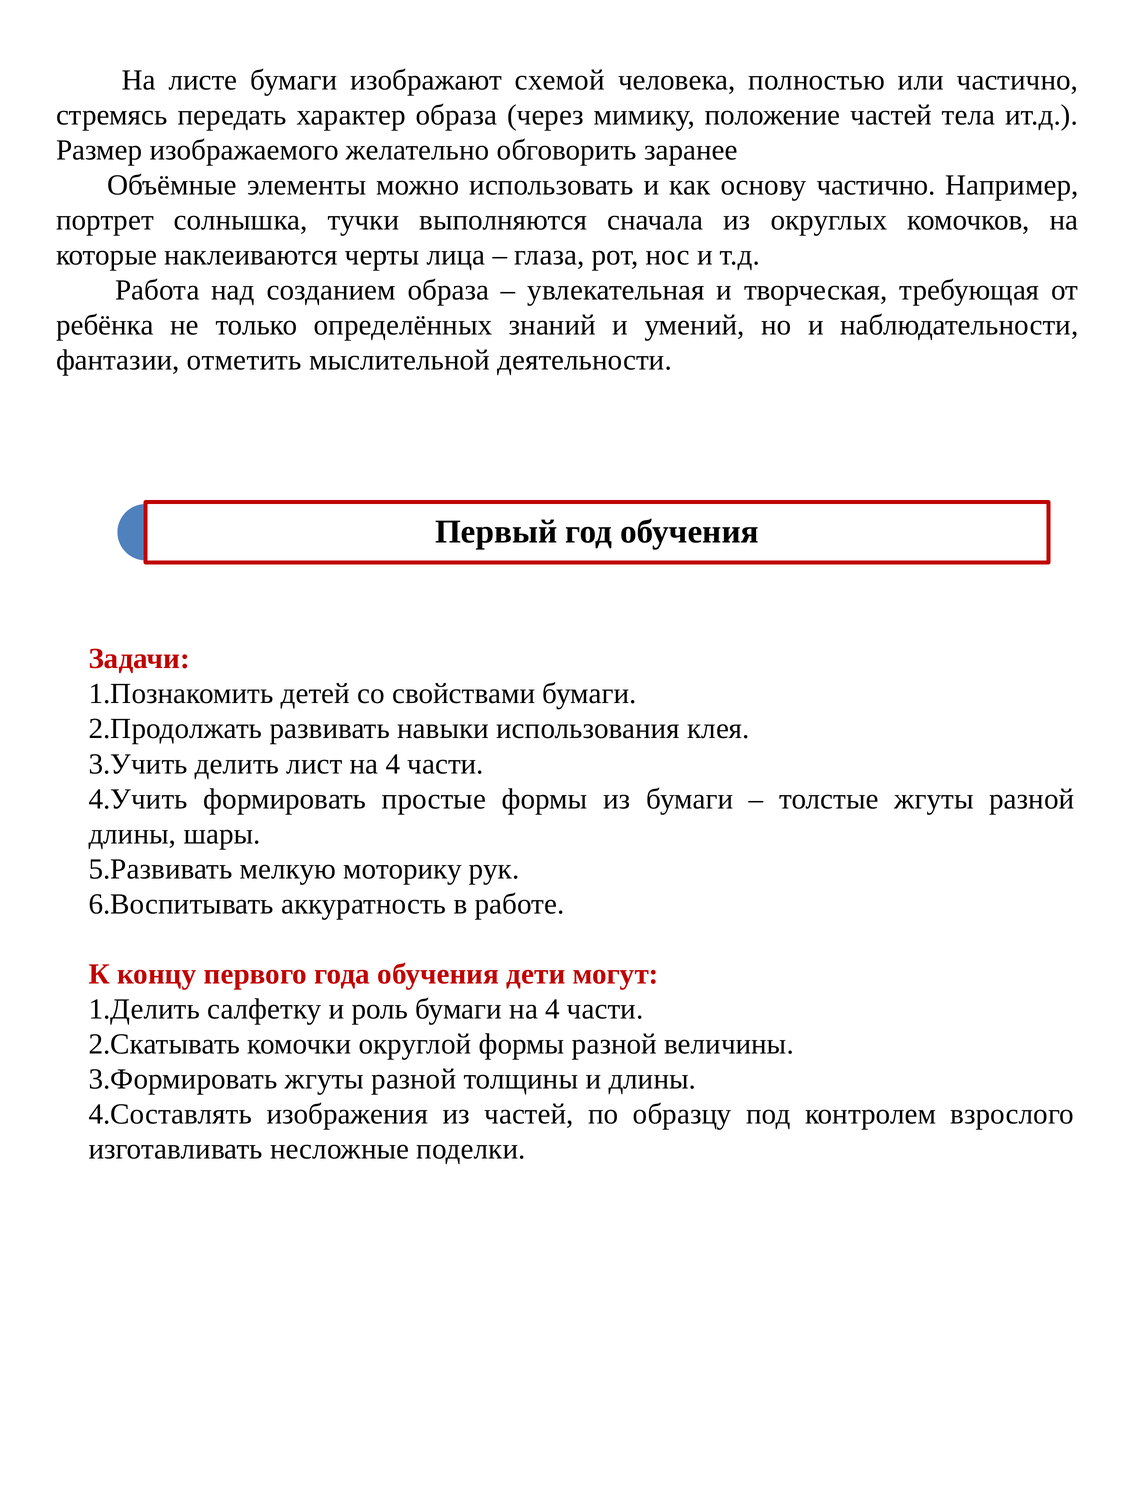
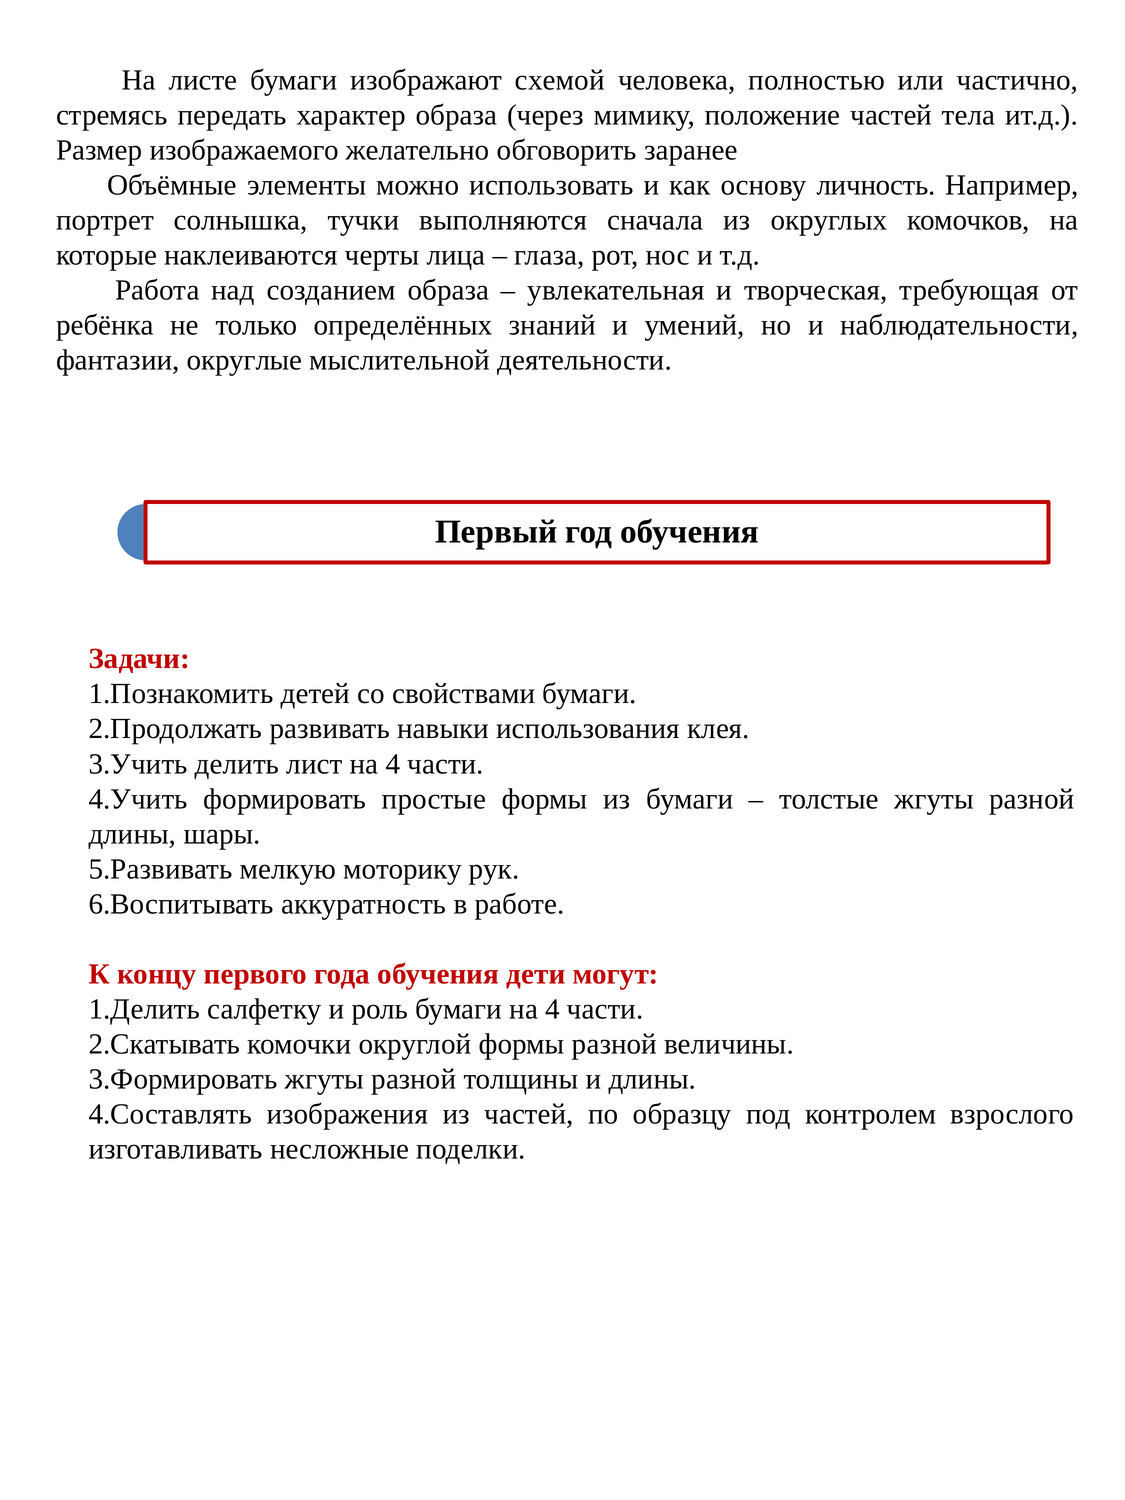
основу частично: частично -> личность (876, 185)
отметить: отметить -> округлые (244, 360)
